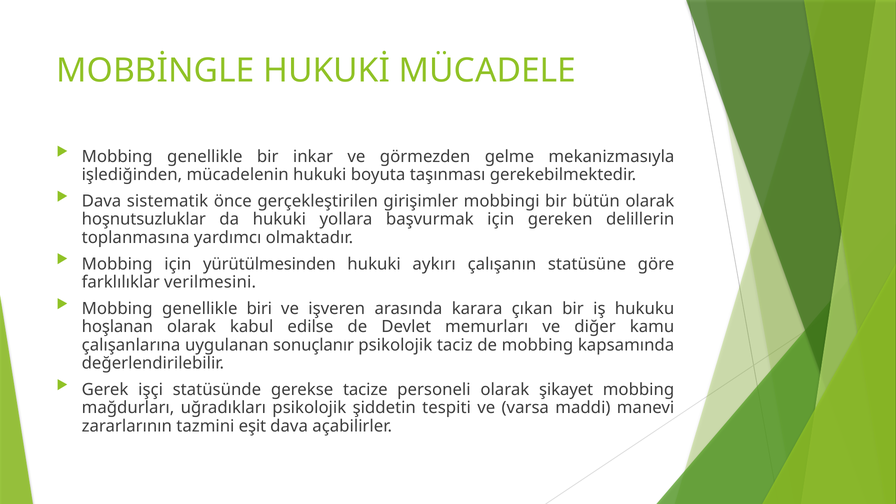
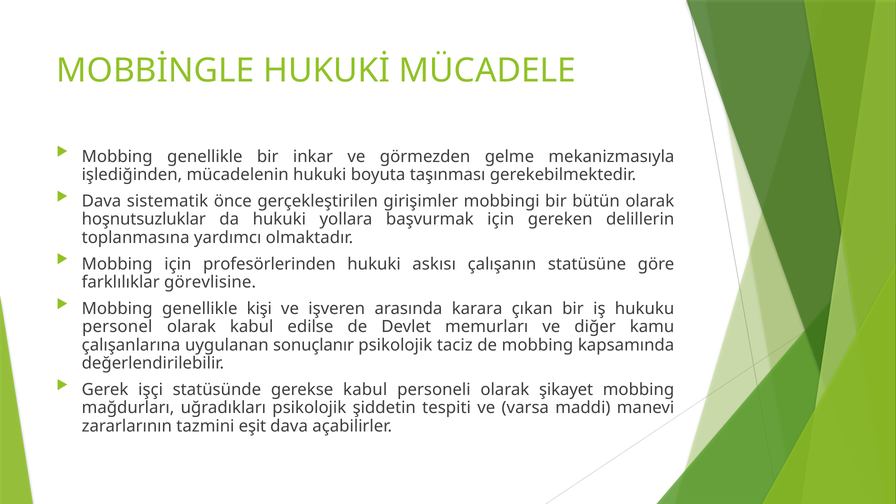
yürütülmesinden: yürütülmesinden -> profesörlerinden (269, 264)
aykırı: aykırı -> askısı (434, 264)
verilmesini: verilmesini -> görevlisine (210, 282)
biri: biri -> kişi (259, 309)
hoşlanan: hoşlanan -> personel (117, 327)
gerekse tacize: tacize -> kabul (365, 390)
